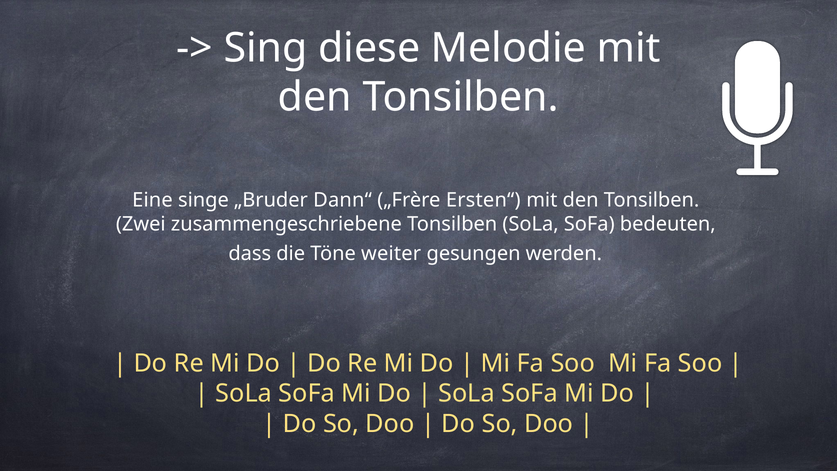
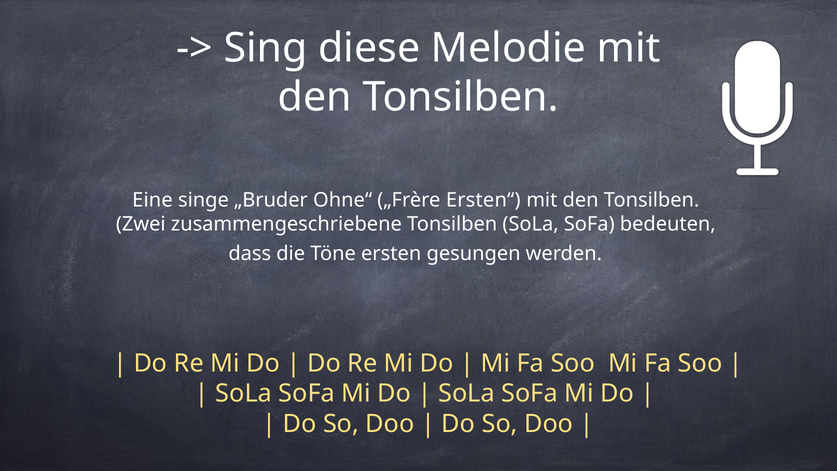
Dann“: Dann“ -> Ohne“ (343, 200)
weiter: weiter -> ersten (391, 254)
